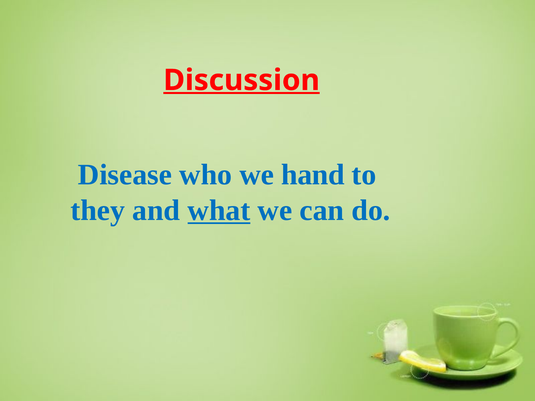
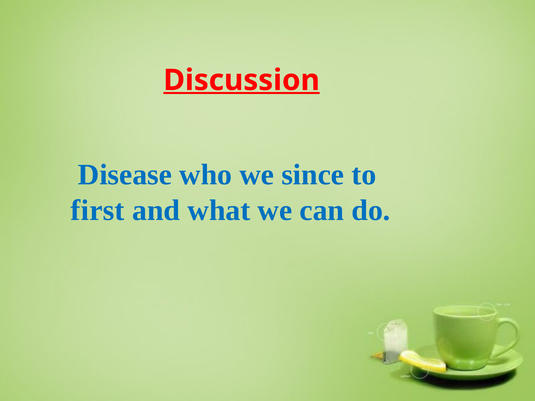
hand: hand -> since (313, 175)
they: they -> first (98, 210)
what underline: present -> none (219, 210)
